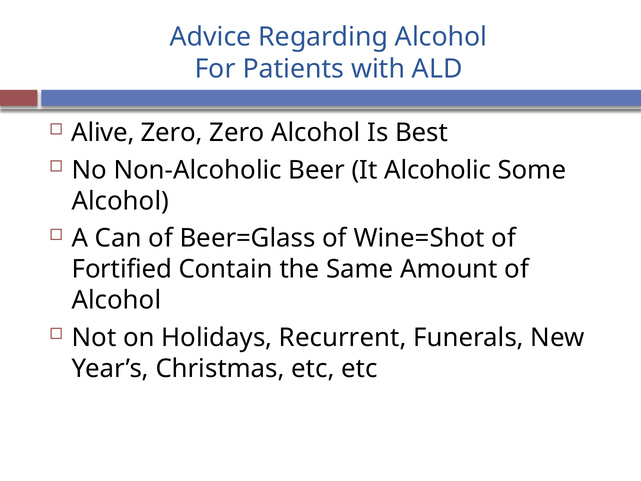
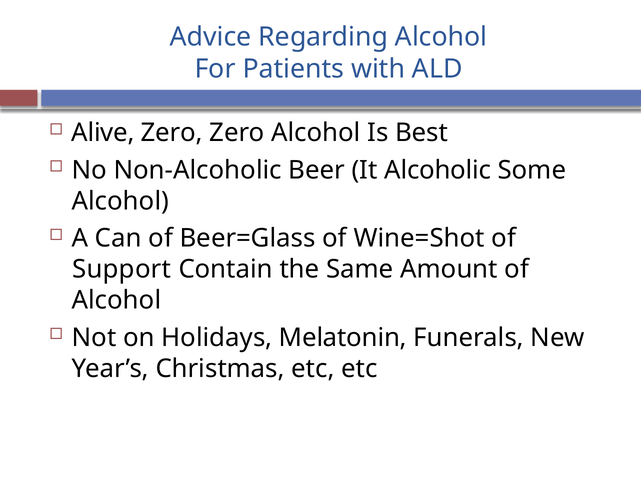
Fortified: Fortified -> Support (122, 269)
Recurrent: Recurrent -> Melatonin (343, 337)
